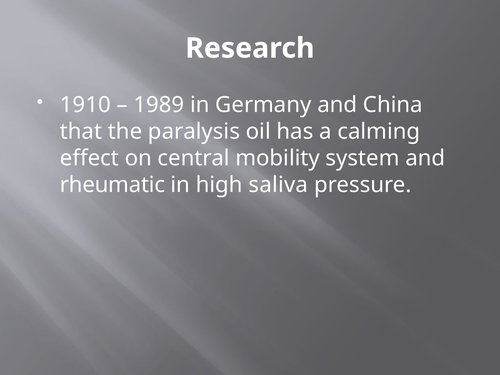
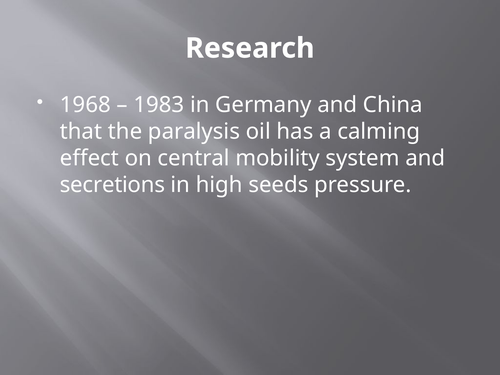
1910: 1910 -> 1968 (85, 105)
1989: 1989 -> 1983 (159, 105)
rheumatic: rheumatic -> secretions (112, 185)
saliva: saliva -> seeds (278, 185)
